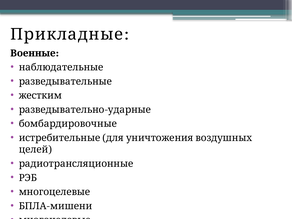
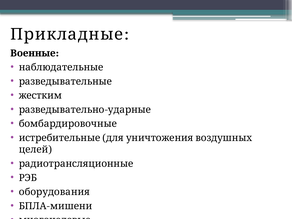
многоцелевые: многоцелевые -> оборудования (54, 192)
